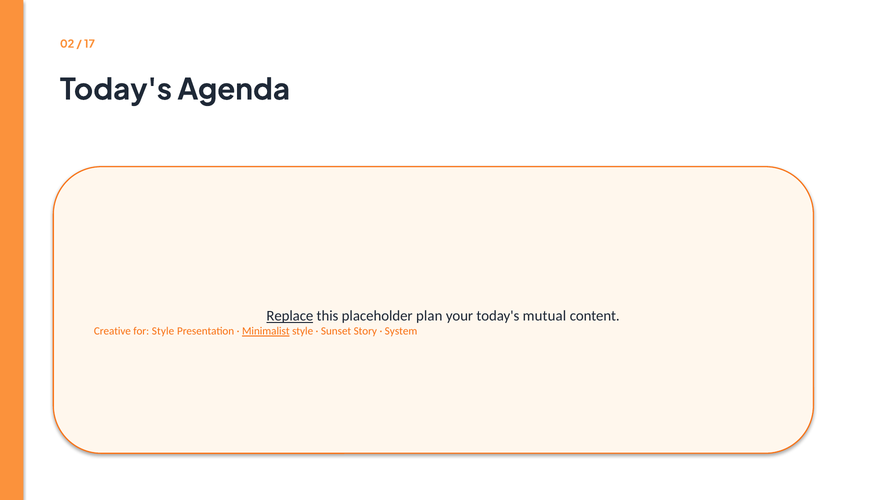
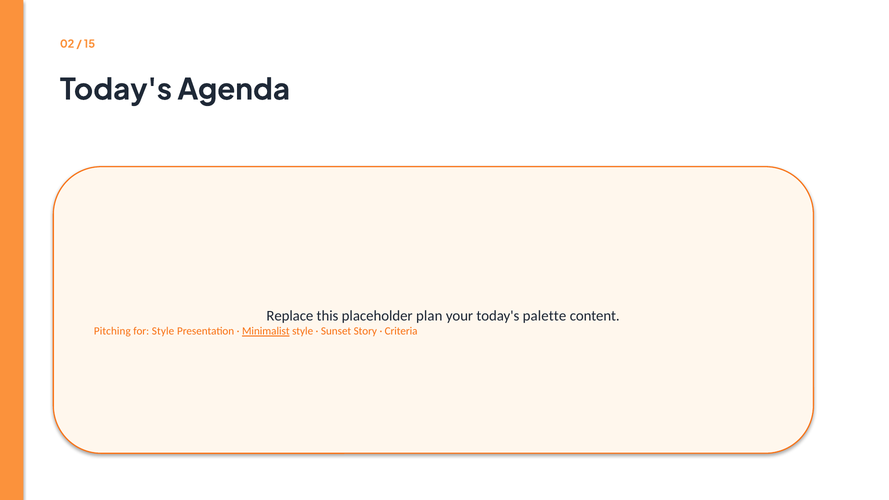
17: 17 -> 15 (89, 44)
Replace underline: present -> none (290, 316)
mutual: mutual -> palette (544, 316)
Creative: Creative -> Pitching (112, 331)
System: System -> Criteria (401, 331)
